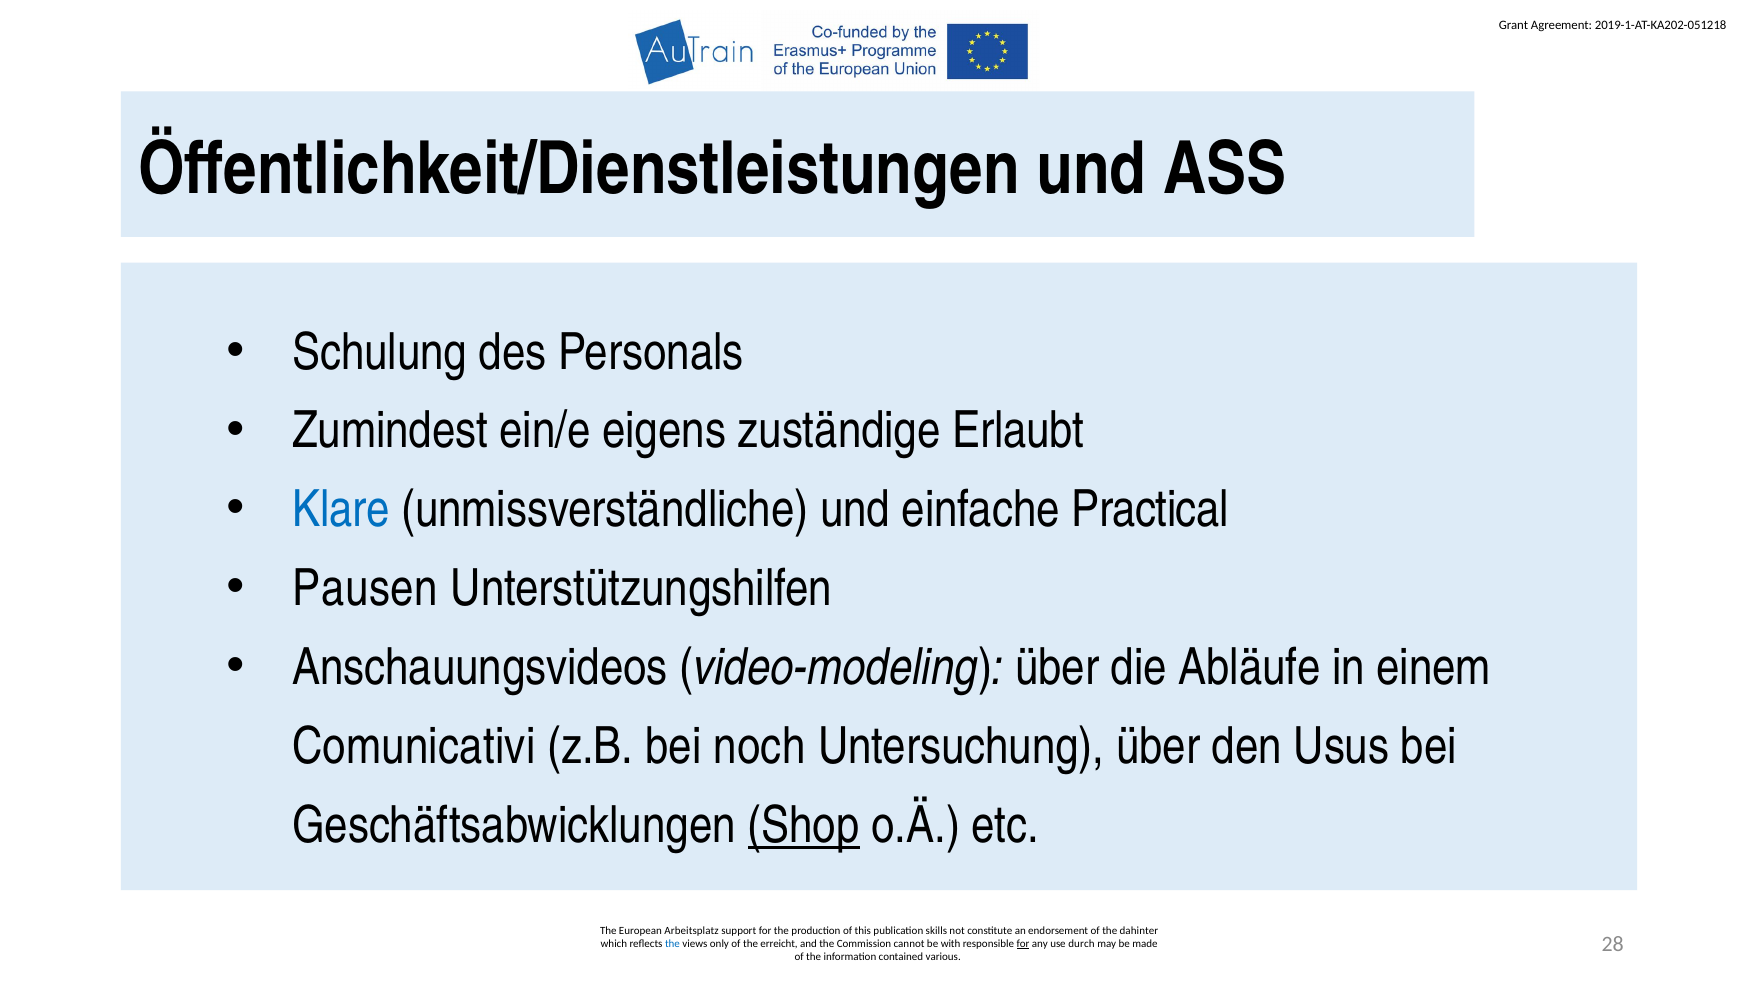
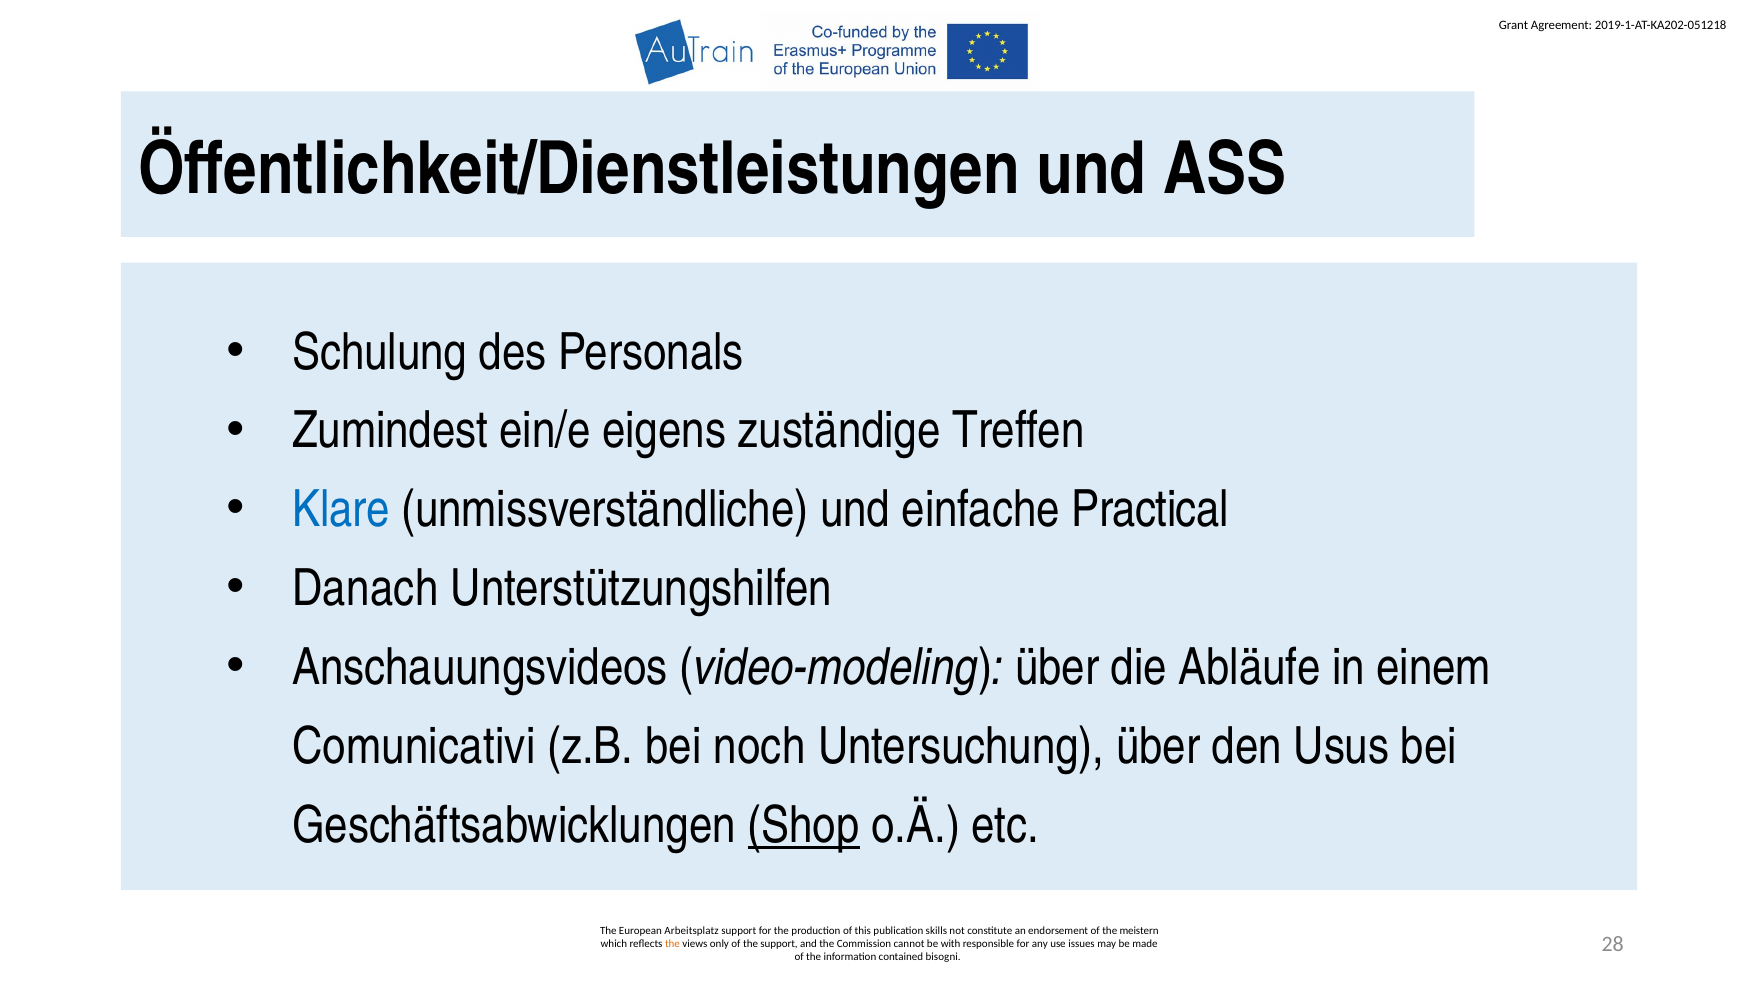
Erlaubt: Erlaubt -> Treffen (1019, 431)
Pausen: Pausen -> Danach (365, 589)
dahinter: dahinter -> meistern (1139, 930)
the colour: blue -> orange (673, 944)
the erreicht: erreicht -> support (779, 944)
for underline: present -> none (1023, 944)
durch: durch -> issues (1082, 944)
various: various -> bisogni (943, 957)
